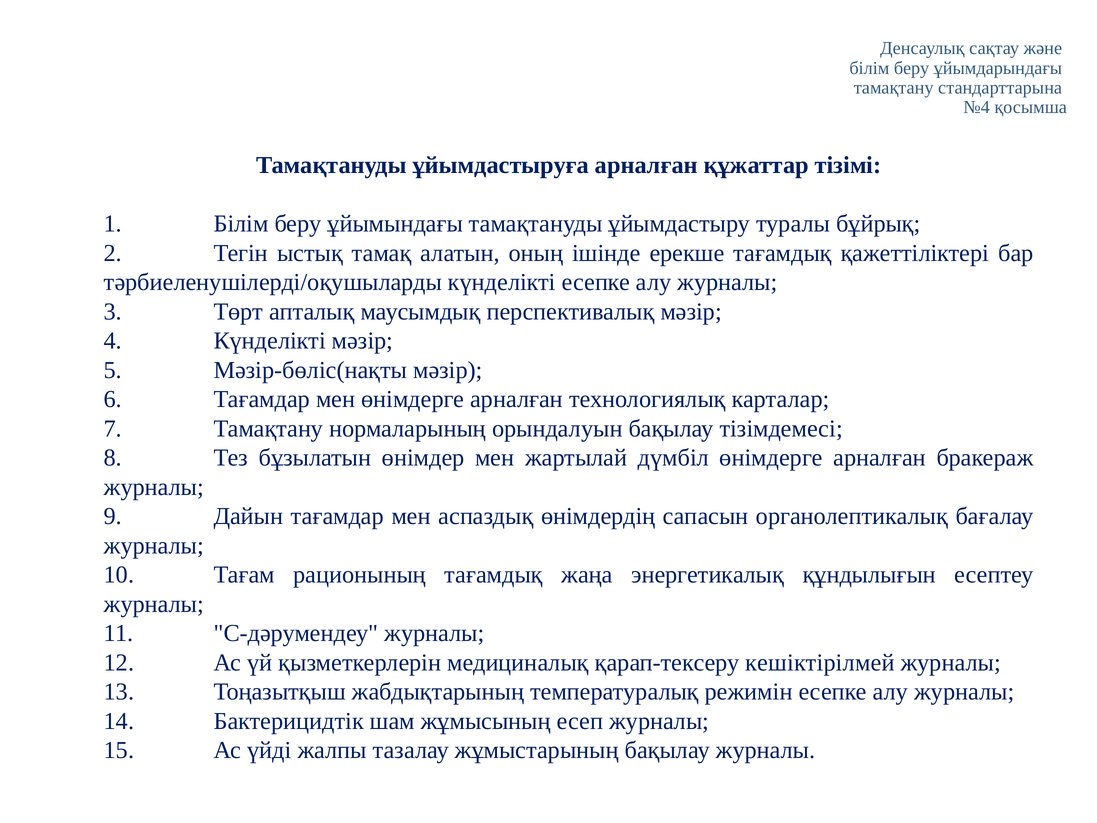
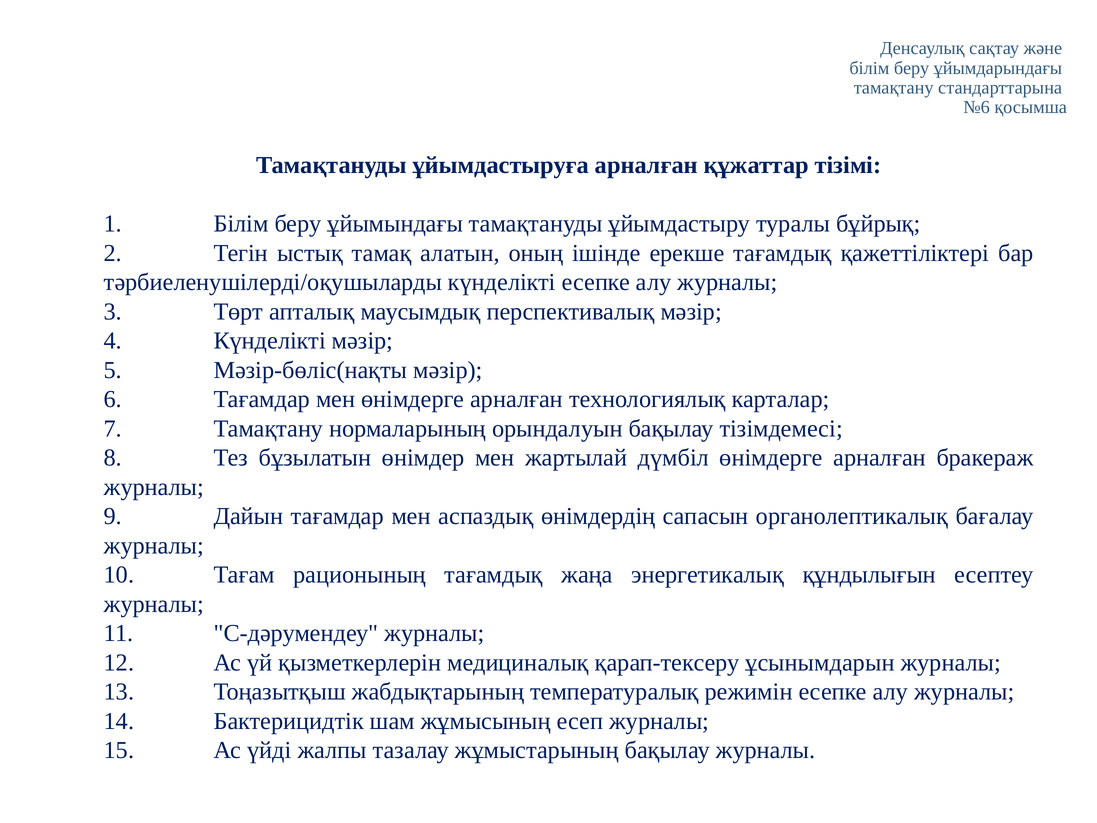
№4: №4 -> №6 (977, 107)
кешіктірілмей: кешіктірілмей -> ұсынымдарын (820, 662)
